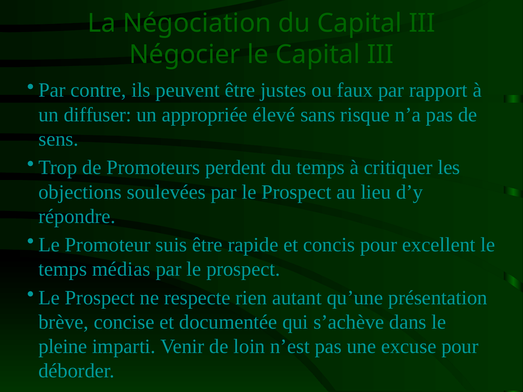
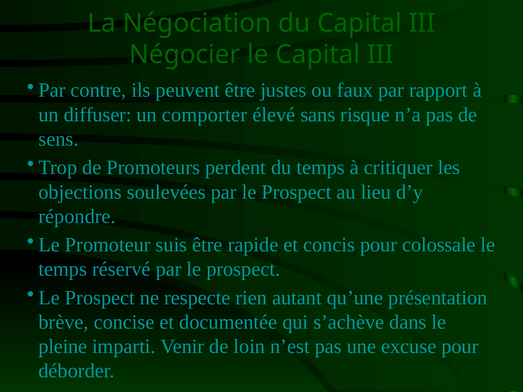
appropriée: appropriée -> comporter (205, 115)
excellent: excellent -> colossale (439, 245)
médias: médias -> réservé (121, 269)
